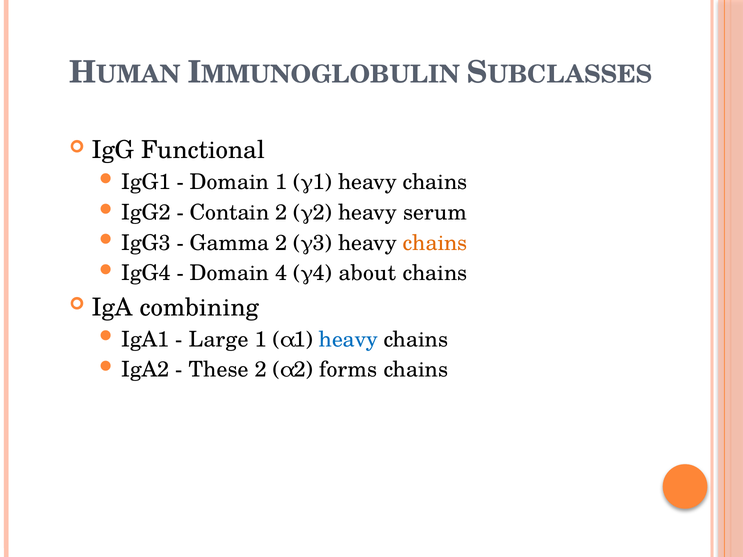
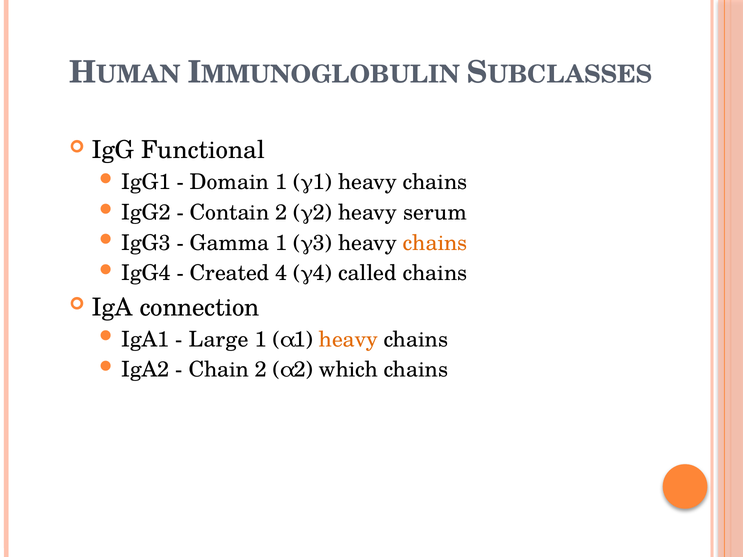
Gamma 2: 2 -> 1 (281, 243)
Domain: Domain -> Created (230, 273)
about: about -> called (367, 273)
combining: combining -> connection (200, 308)
heavy colour: blue -> orange (348, 340)
These: These -> Chain (219, 370)
forms: forms -> which (348, 370)
